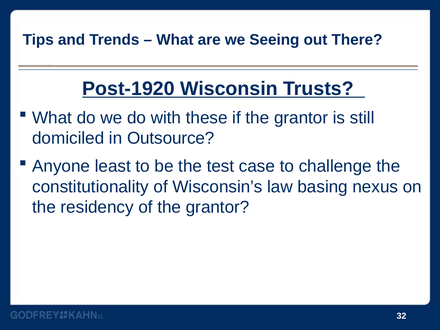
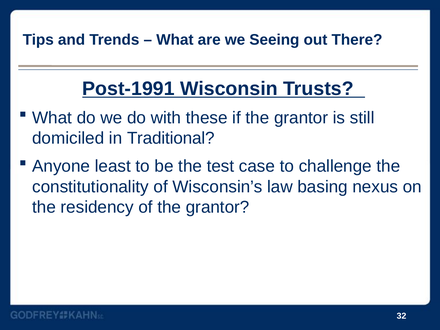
Post-1920: Post-1920 -> Post-1991 (128, 89)
Outsource: Outsource -> Traditional (171, 138)
